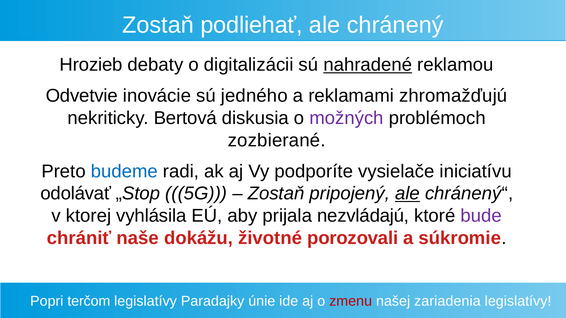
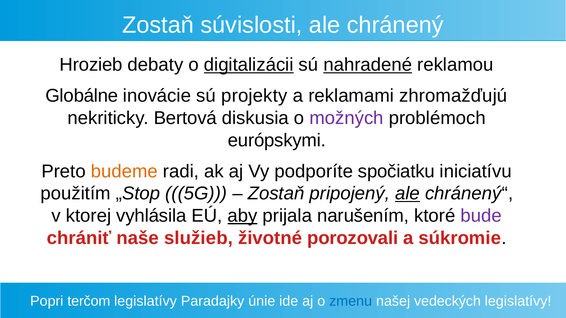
podliehať: podliehať -> súvislosti (251, 25)
digitalizácii underline: none -> present (249, 65)
Odvetvie: Odvetvie -> Globálne (82, 96)
jedného: jedného -> projekty (254, 96)
zozbierané: zozbierané -> európskymi (277, 140)
budeme colour: blue -> orange (124, 172)
vysielače: vysielače -> spočiatku (396, 172)
odolávať: odolávať -> použitím (76, 194)
aby underline: none -> present (242, 216)
nezvládajú: nezvládajú -> narušením (363, 216)
dokážu: dokážu -> služieb (198, 238)
zmenu colour: red -> blue (351, 301)
zariadenia: zariadenia -> vedeckých (447, 301)
